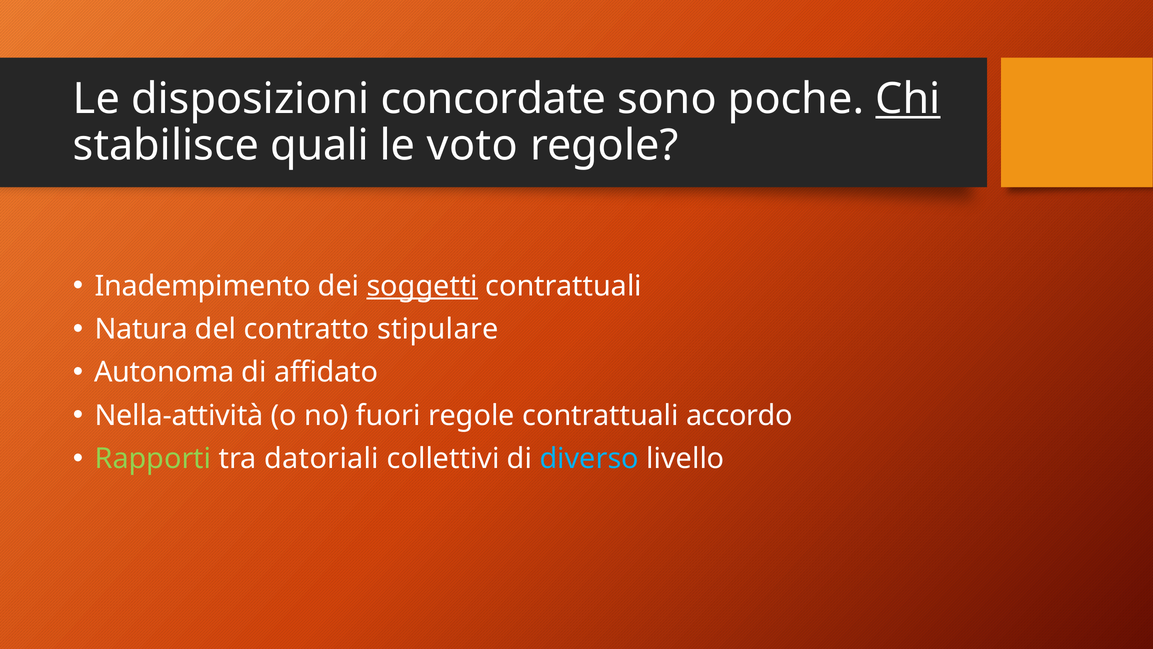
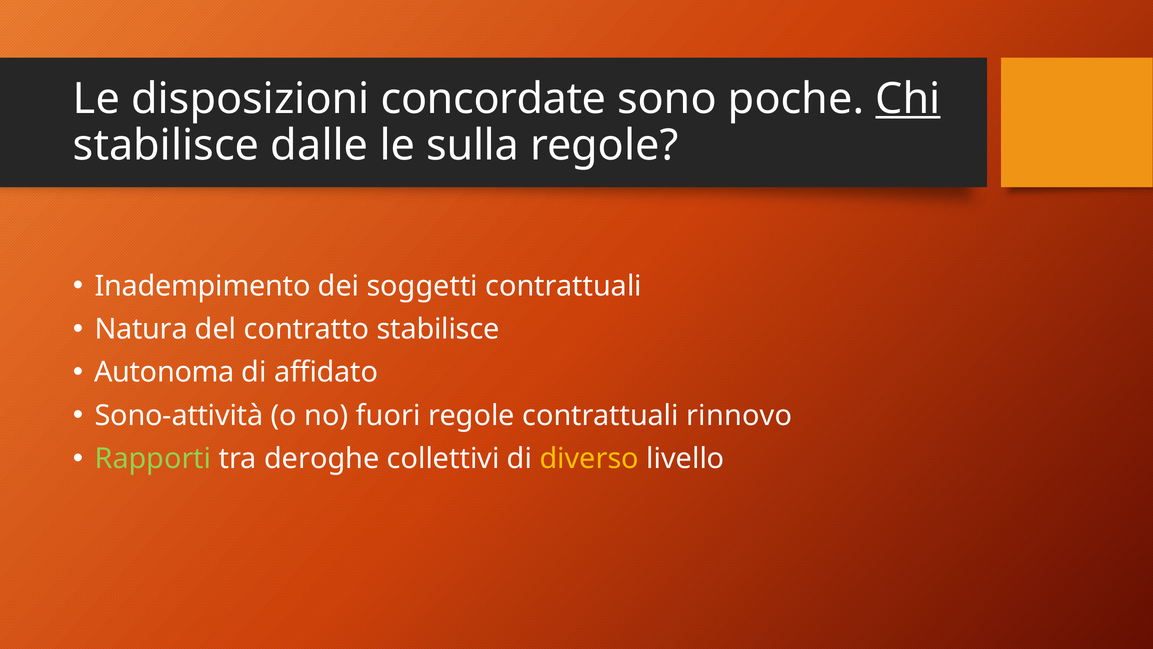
quali: quali -> dalle (319, 145)
voto: voto -> sulla (473, 145)
soggetti underline: present -> none (422, 286)
contratto stipulare: stipulare -> stabilisce (438, 329)
Nella-attività: Nella-attività -> Sono-attività (179, 415)
accordo: accordo -> rinnovo (739, 415)
datoriali: datoriali -> deroghe (322, 458)
diverso colour: light blue -> yellow (589, 458)
